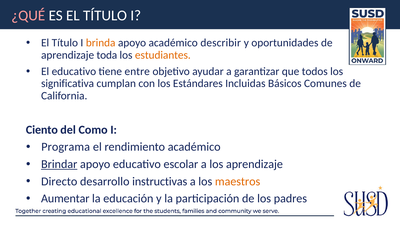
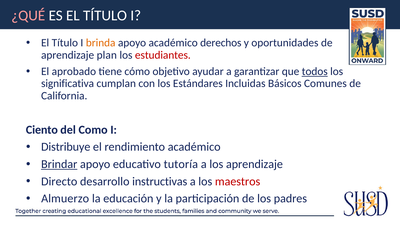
describir: describir -> derechos (221, 43)
toda: toda -> plan (107, 55)
estudiantes colour: orange -> red (163, 55)
El educativo: educativo -> aprobado (74, 71)
entre: entre -> cómo (137, 71)
todos underline: none -> present (315, 71)
Programa: Programa -> Distribuye (66, 147)
escolar: escolar -> tutoría (181, 164)
maestros colour: orange -> red (238, 181)
Aumentar: Aumentar -> Almuerzo (65, 199)
